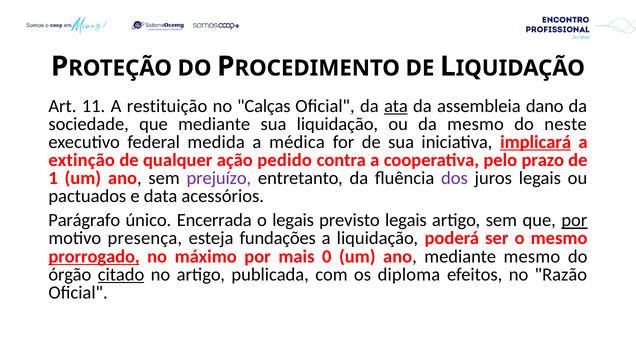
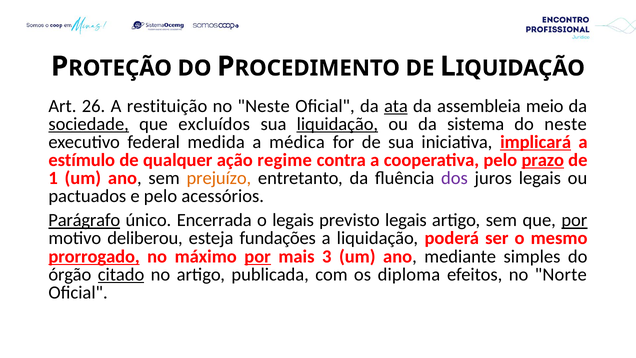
11: 11 -> 26 (94, 106)
no Calças: Calças -> Neste (264, 106)
dano: dano -> meio (545, 106)
sociedade underline: none -> present (89, 124)
que mediante: mediante -> excluídos (214, 124)
liquidação underline: none -> present (337, 124)
da mesmo: mesmo -> sistema (476, 124)
extinção: extinção -> estímulo (82, 160)
pedido: pedido -> regime (285, 160)
prazo underline: none -> present (543, 160)
prejuízo colour: purple -> orange (219, 178)
e data: data -> pelo (161, 196)
Parágrafo underline: none -> present (84, 220)
presença: presença -> deliberou (145, 238)
por underline: none -> present (258, 256)
0: 0 -> 3 (327, 256)
mediante mesmo: mesmo -> simples (532, 256)
Razão: Razão -> Norte (561, 274)
